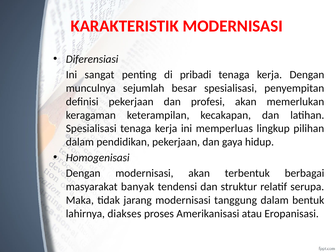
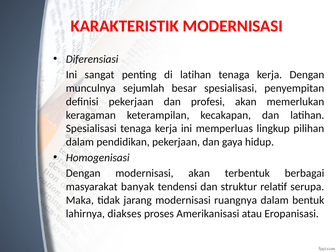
di pribadi: pribadi -> latihan (196, 75)
tanggung: tanggung -> ruangnya (236, 200)
